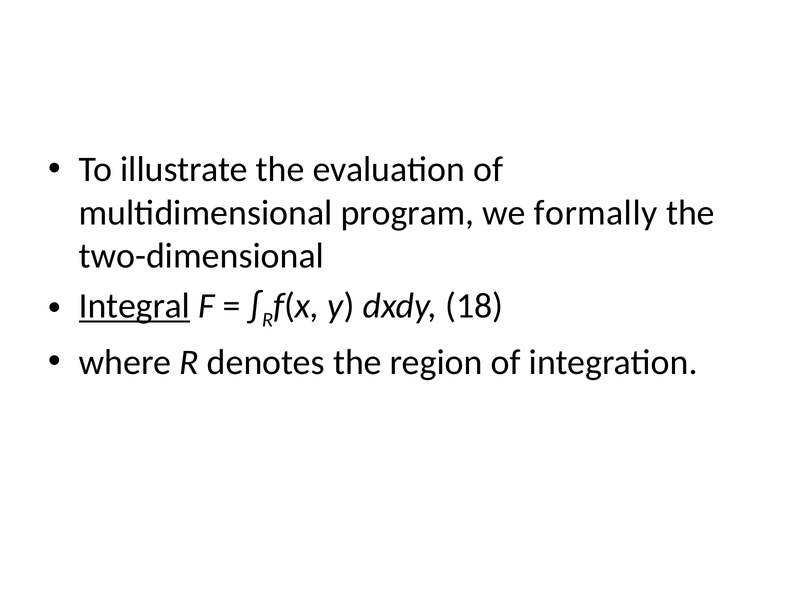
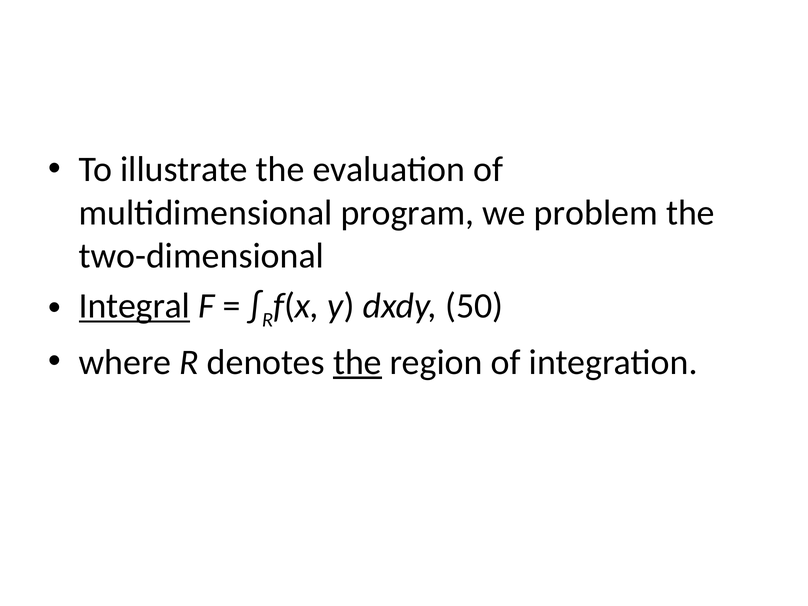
formally: formally -> problem (596, 213)
18: 18 -> 50 (474, 306)
the underline: none -> present (357, 362)
